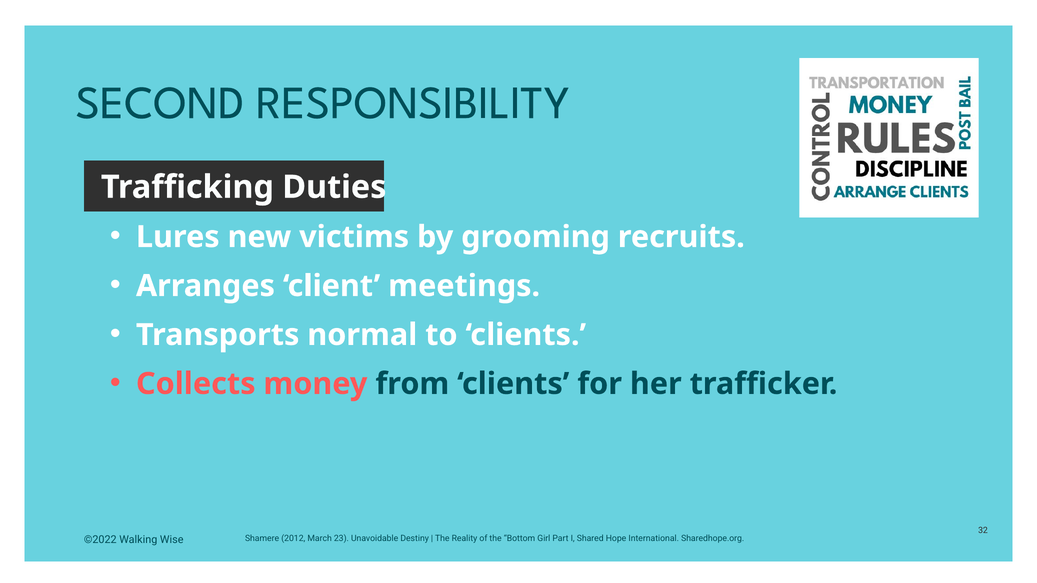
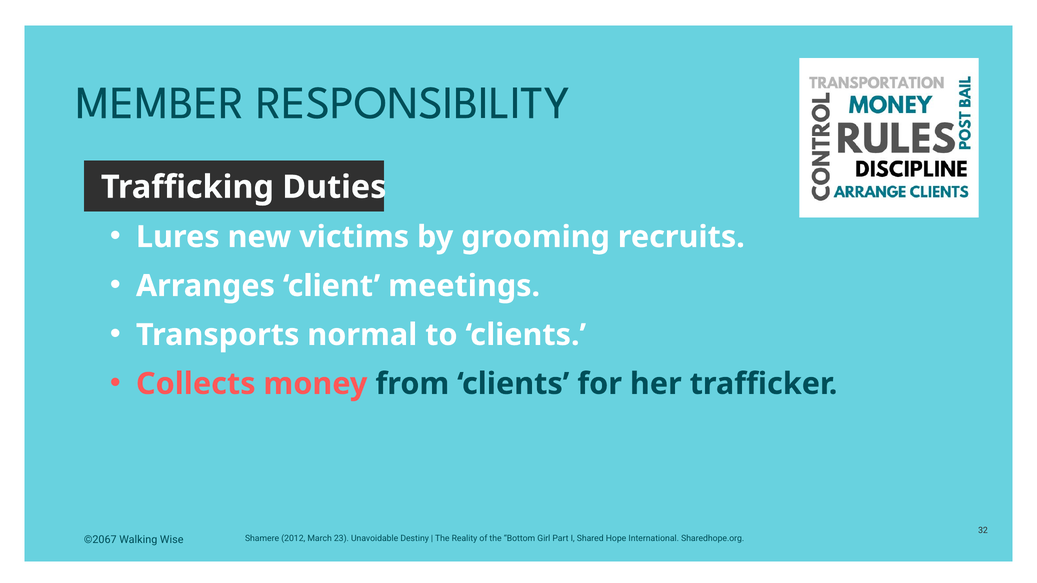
SECOND: SECOND -> MEMBER (160, 103)
©2022: ©2022 -> ©2067 (100, 540)
